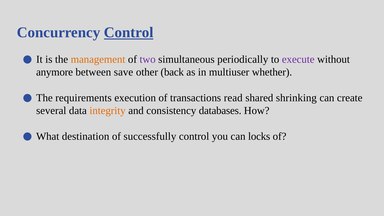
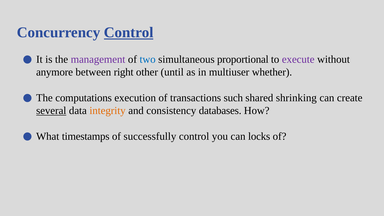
management colour: orange -> purple (98, 59)
two colour: purple -> blue (148, 59)
periodically: periodically -> proportional (243, 59)
save: save -> right (124, 72)
back: back -> until (172, 72)
requirements: requirements -> computations (84, 98)
read: read -> such (233, 98)
several underline: none -> present (51, 111)
destination: destination -> timestamps (86, 136)
